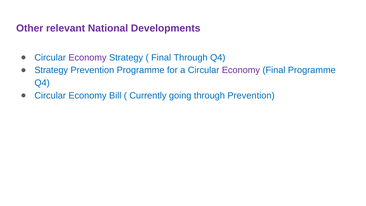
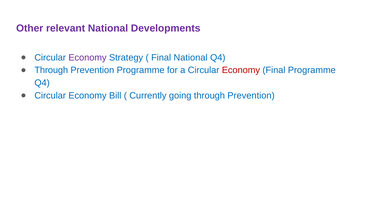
Final Through: Through -> National (191, 58)
Strategy: Strategy -> Through (51, 70)
Economy colour: purple -> red (241, 70)
